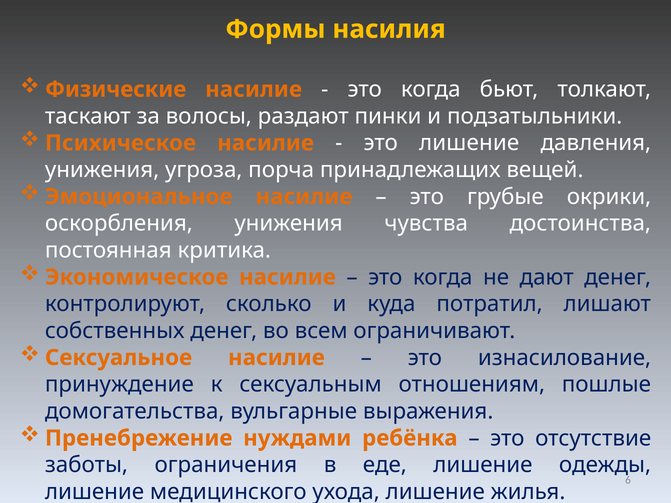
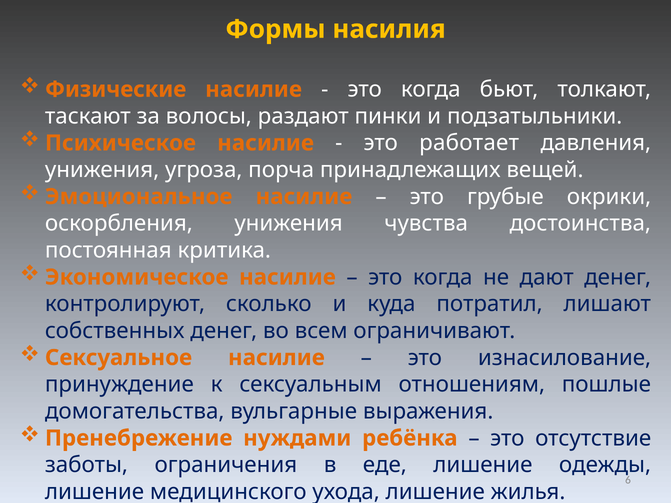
это лишение: лишение -> работает (469, 143)
